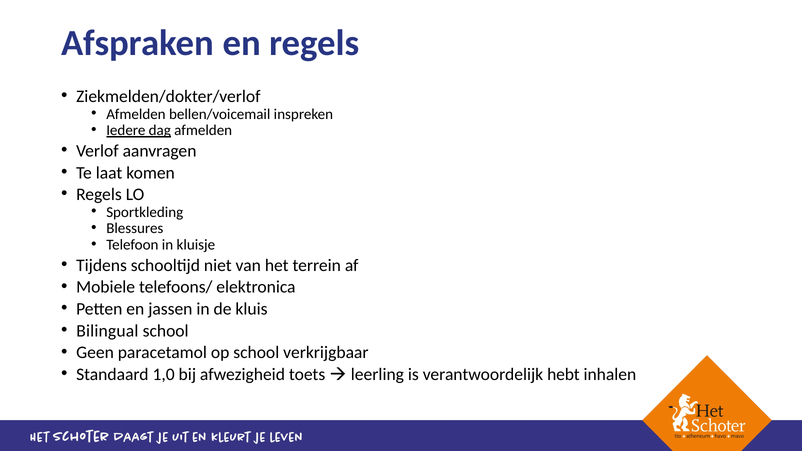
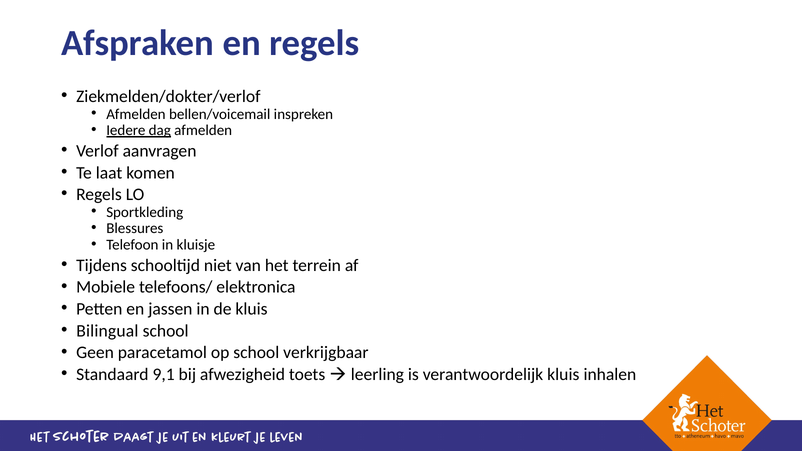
1,0: 1,0 -> 9,1 (164, 375)
verantwoordelijk hebt: hebt -> kluis (563, 375)
